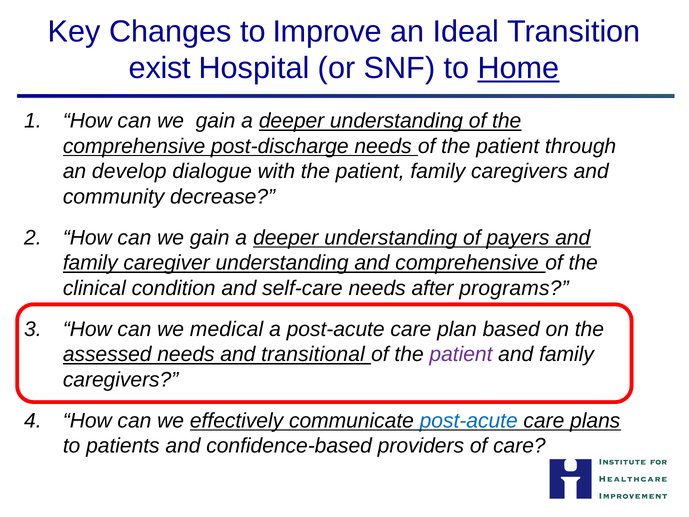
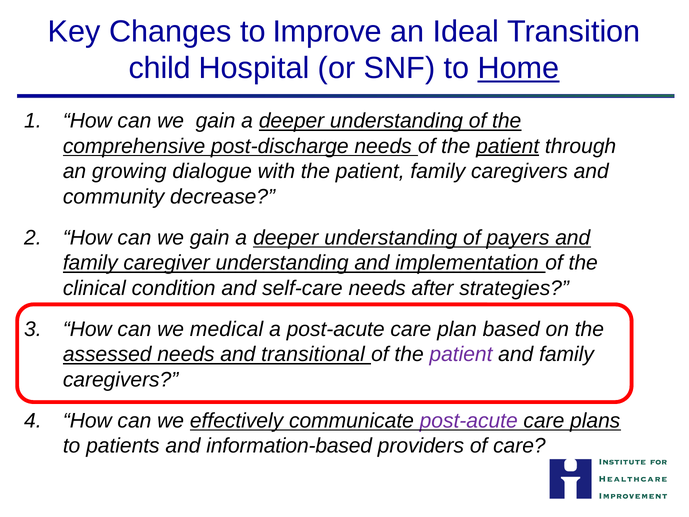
exist: exist -> child (160, 68)
patient underline: none -> present (508, 146)
develop: develop -> growing (129, 171)
and comprehensive: comprehensive -> implementation (467, 263)
programs: programs -> strategies (514, 288)
post-acute colour: blue -> purple (469, 420)
confidence-based: confidence-based -> information-based (289, 446)
